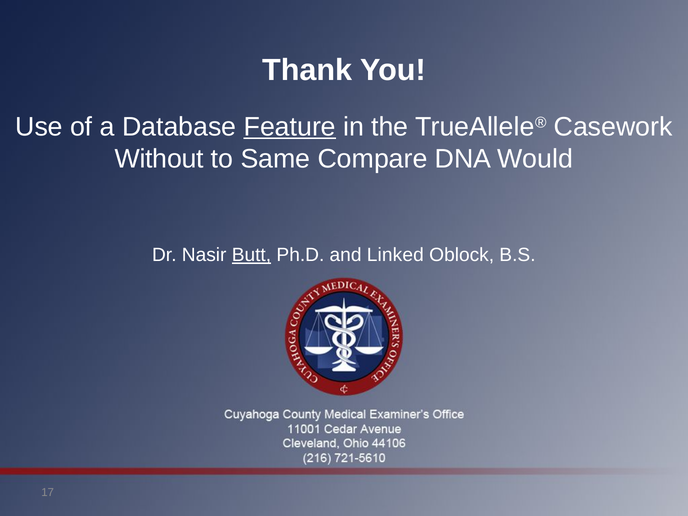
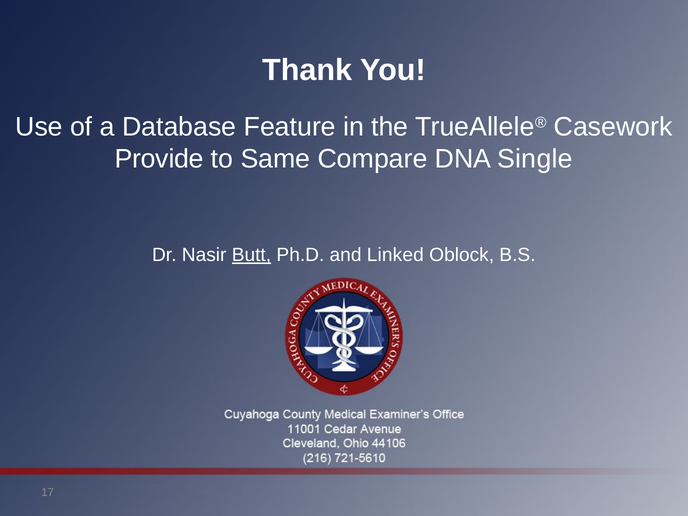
Feature underline: present -> none (290, 127)
Without: Without -> Provide (159, 159)
Would: Would -> Single (535, 159)
